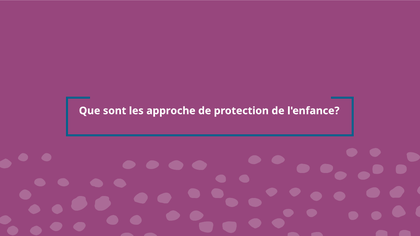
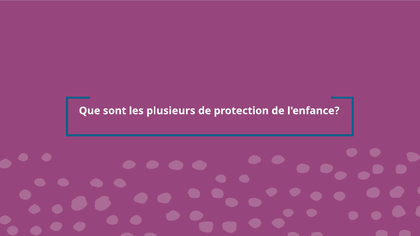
approche: approche -> plusieurs (171, 111)
